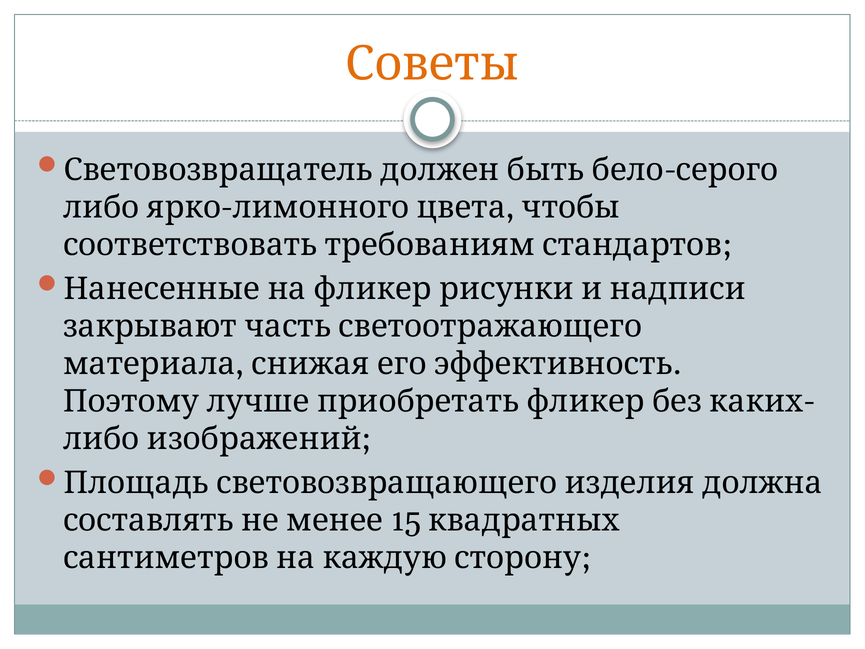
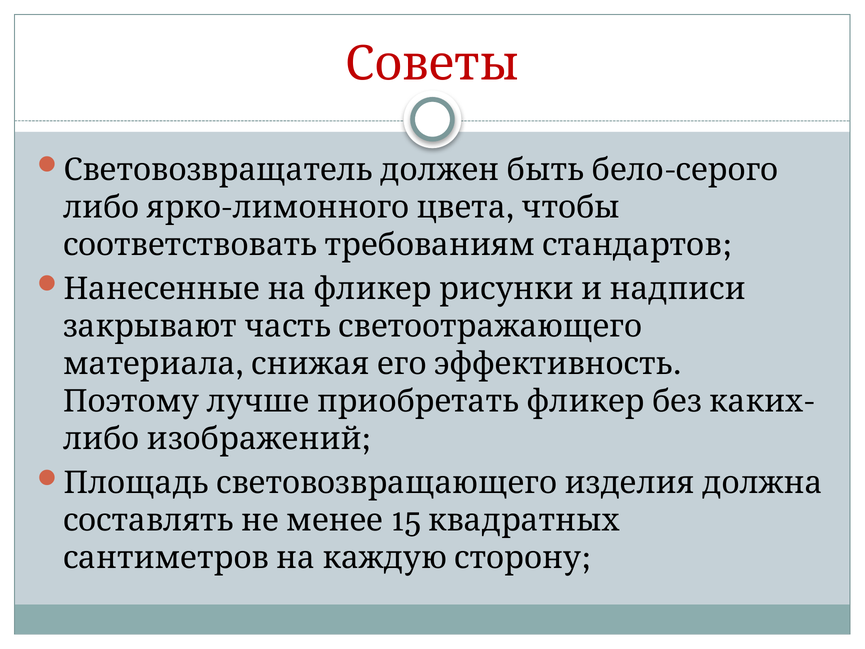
Советы colour: orange -> red (432, 64)
